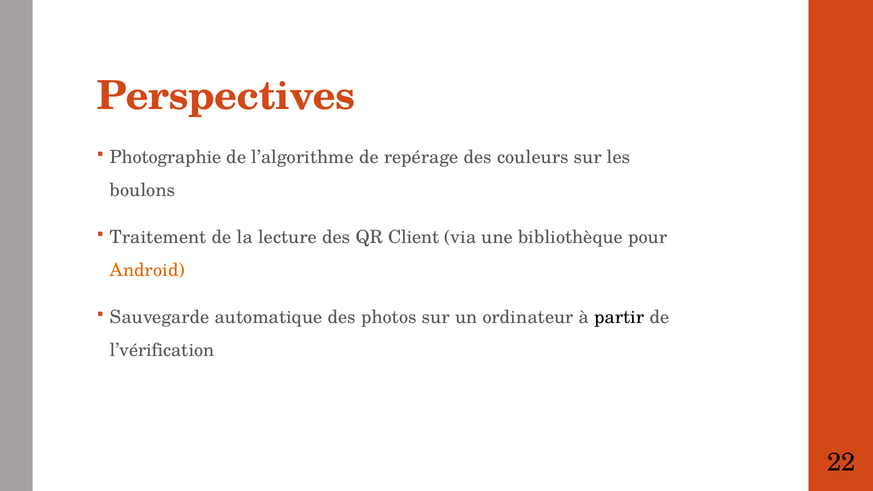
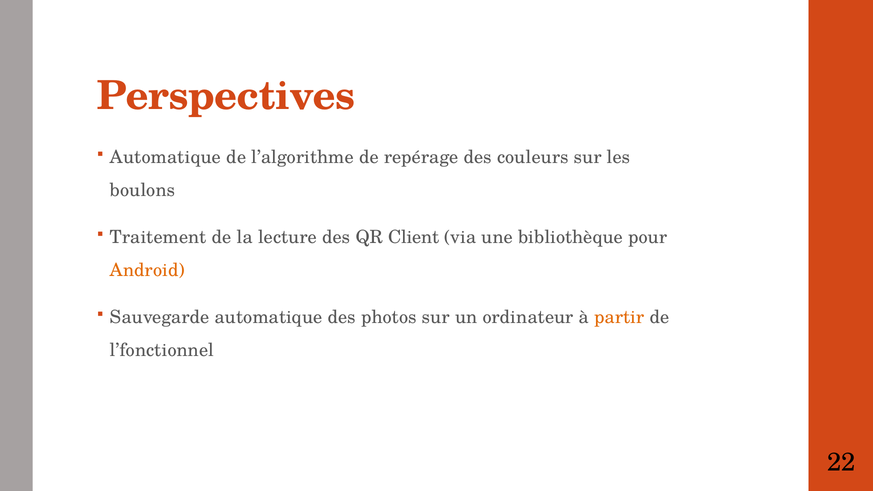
Photographie: Photographie -> Automatique (166, 157)
partir colour: black -> orange (619, 317)
l’vérification: l’vérification -> l’fonctionnel (162, 350)
